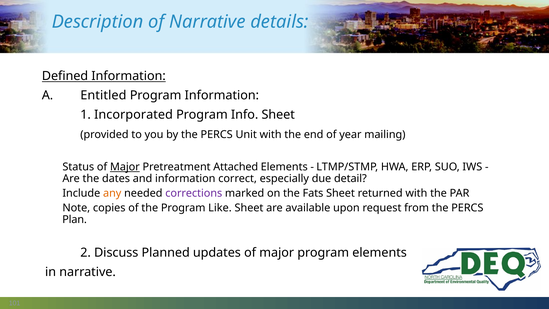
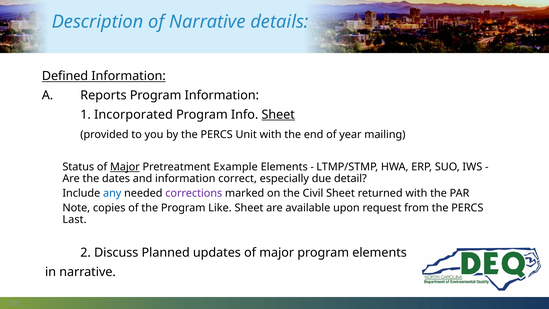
Entitled: Entitled -> Reports (103, 95)
Sheet underline: none -> present (278, 115)
Attached: Attached -> Example (236, 167)
any colour: orange -> blue (112, 193)
Fats: Fats -> Civil (313, 193)
Plan: Plan -> Last (74, 220)
